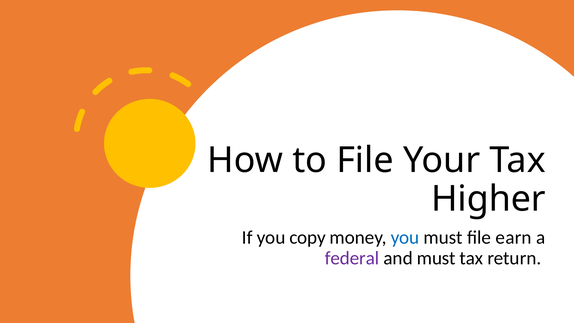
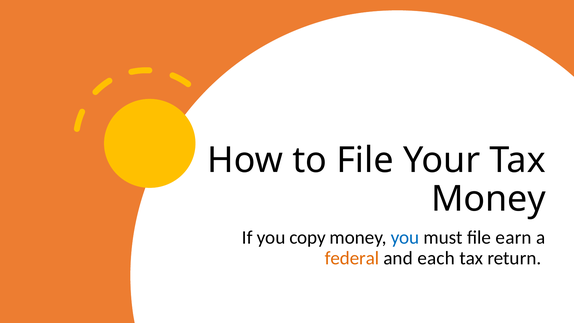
Higher: Higher -> Money (488, 199)
federal colour: purple -> orange (352, 258)
and must: must -> each (436, 258)
